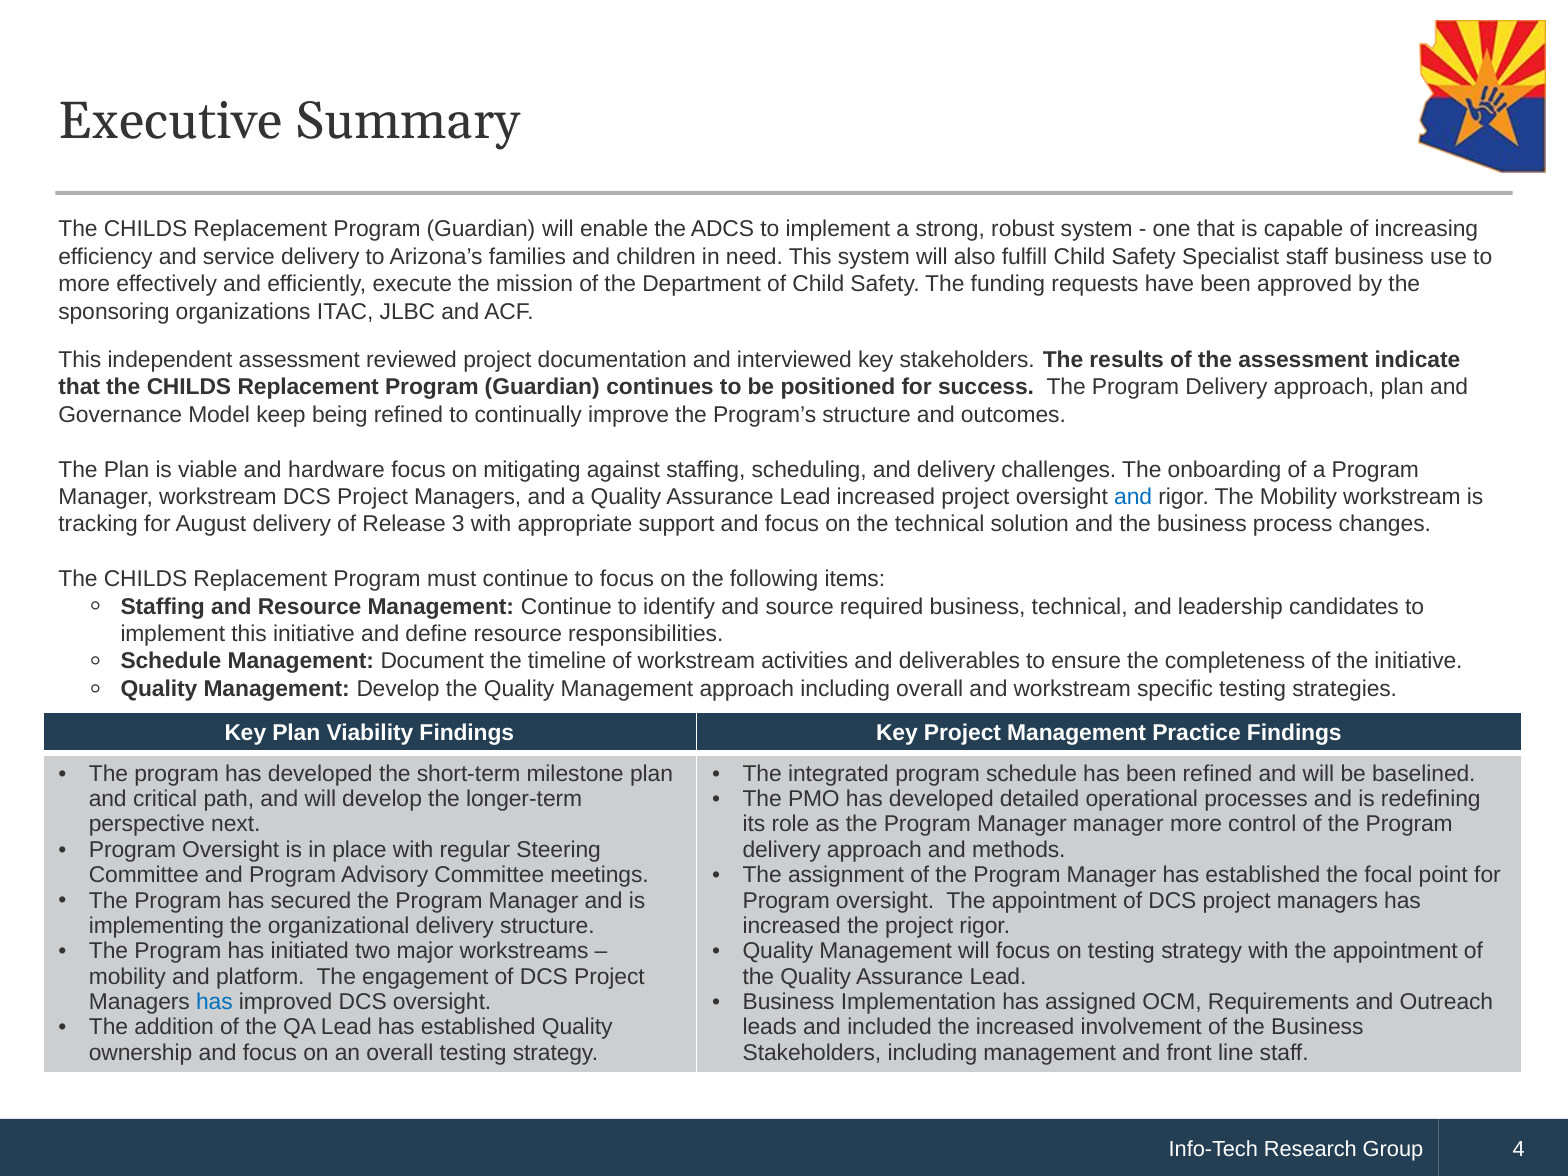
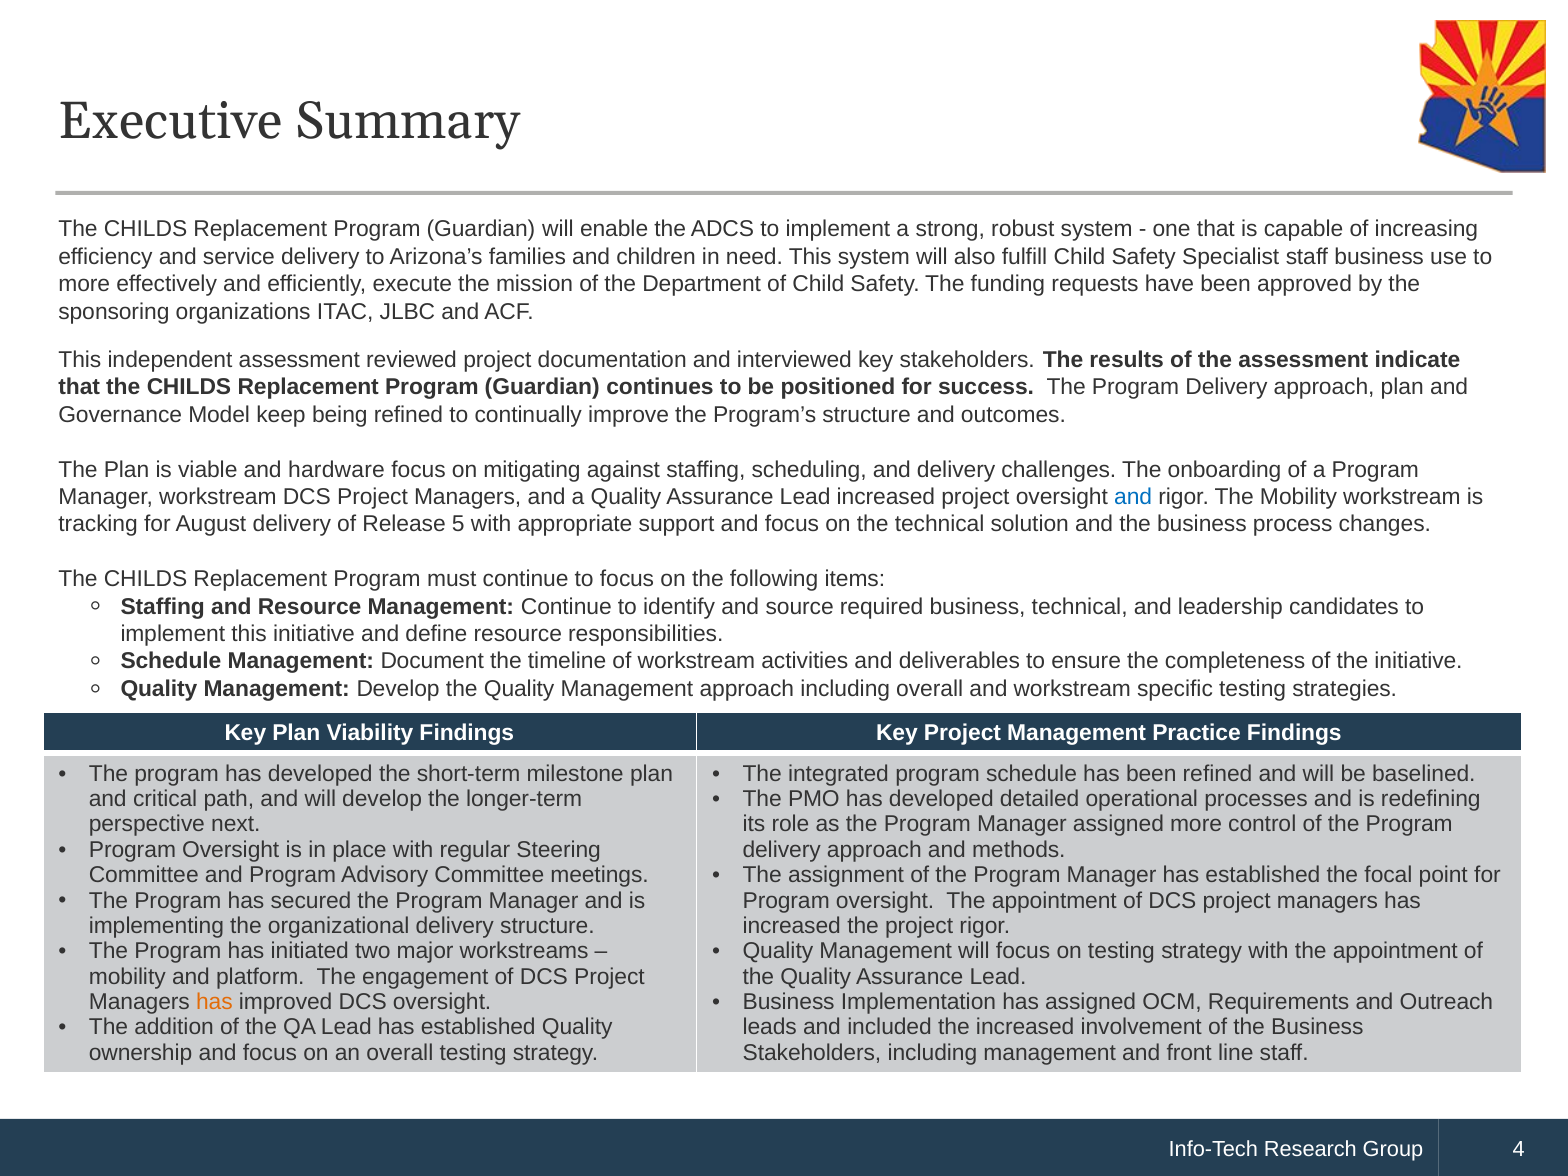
3: 3 -> 5 (458, 524)
Manager manager: manager -> assigned (1118, 824)
has colour: blue -> orange (214, 1002)
